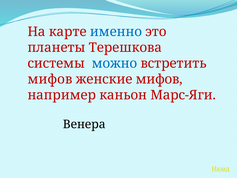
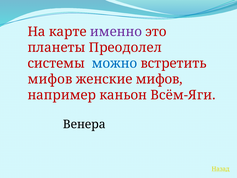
именно colour: blue -> purple (116, 32)
Терешкова: Терешкова -> Преодолел (125, 47)
Марс-Яги: Марс-Яги -> Всём-Яги (183, 95)
